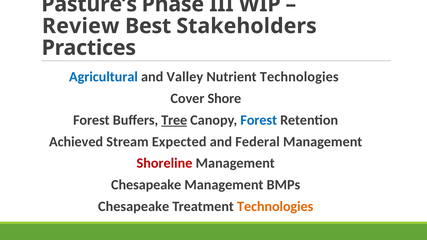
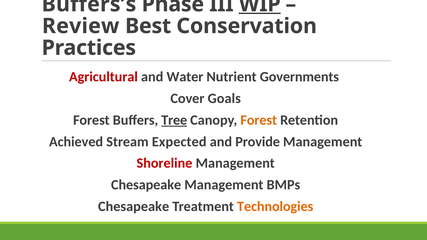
Pasture’s: Pasture’s -> Buffers’s (89, 4)
WIP underline: none -> present (260, 4)
Stakeholders: Stakeholders -> Conservation (247, 26)
Agricultural colour: blue -> red (103, 77)
Valley: Valley -> Water (185, 77)
Nutrient Technologies: Technologies -> Governments (299, 77)
Shore: Shore -> Goals (224, 99)
Forest colour: blue -> orange (259, 120)
Federal: Federal -> Provide (258, 142)
